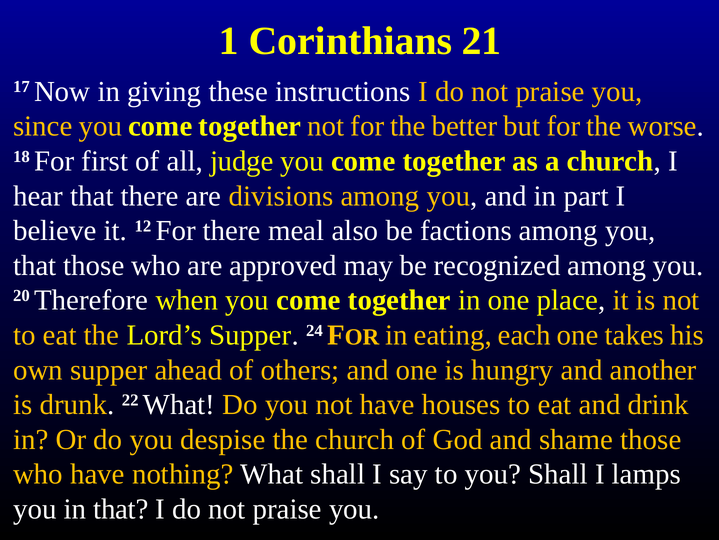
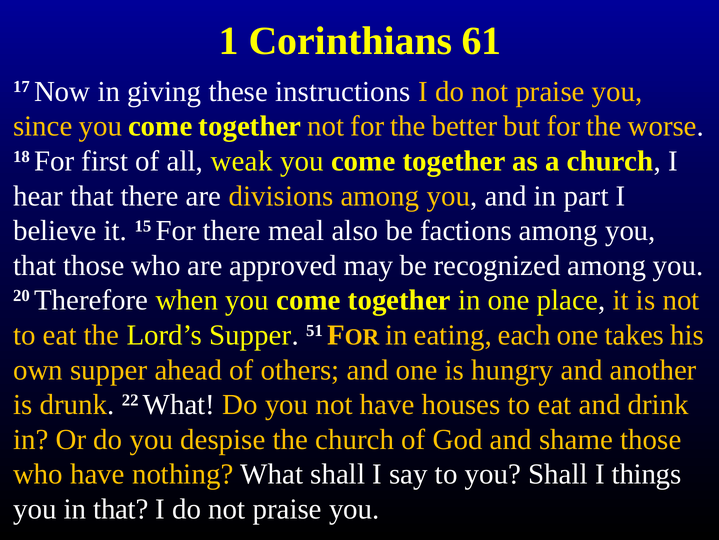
21: 21 -> 61 (481, 41)
judge: judge -> weak (242, 161)
12: 12 -> 15 (143, 226)
24: 24 -> 51 (314, 330)
lamps: lamps -> things (647, 474)
